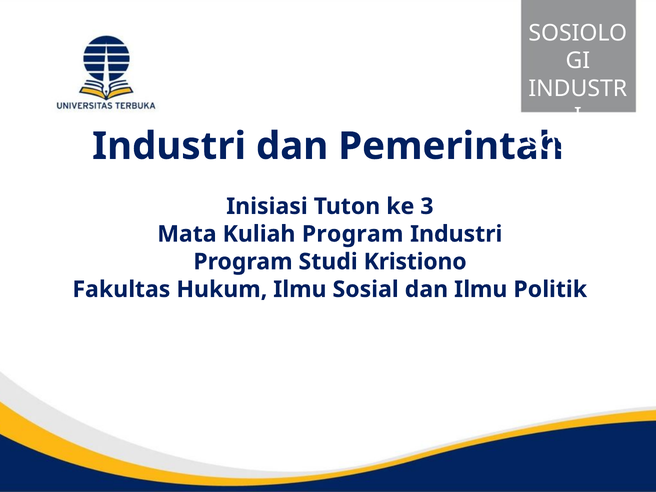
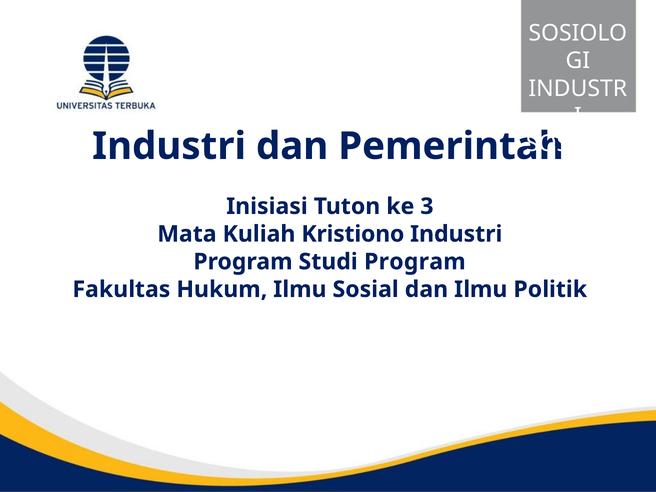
Kuliah Program: Program -> Kristiono (353, 234)
Studi Kristiono: Kristiono -> Program (415, 262)
